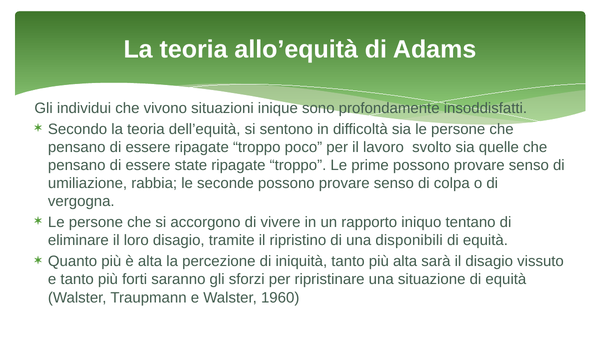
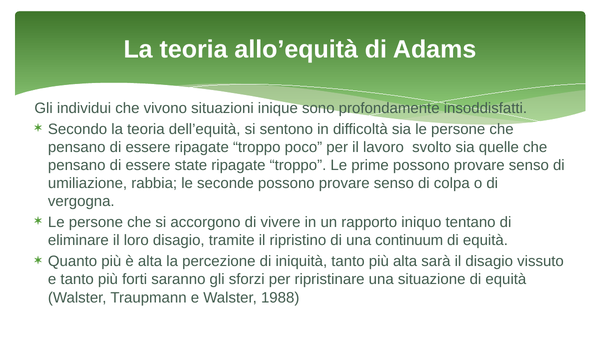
disponibili: disponibili -> continuum (409, 240)
1960: 1960 -> 1988 (280, 297)
